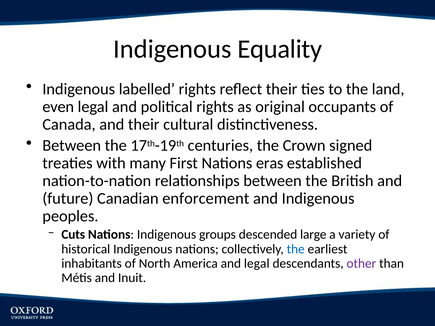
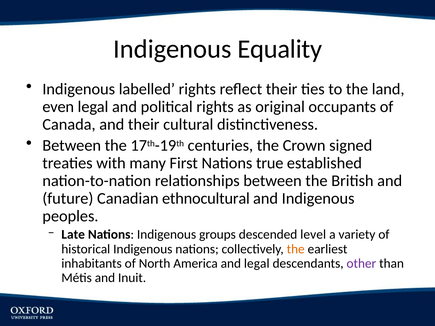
eras: eras -> true (270, 163)
enforcement: enforcement -> ethnocultural (206, 199)
Cuts: Cuts -> Late (73, 235)
large: large -> level (313, 235)
the colour: blue -> orange (296, 249)
